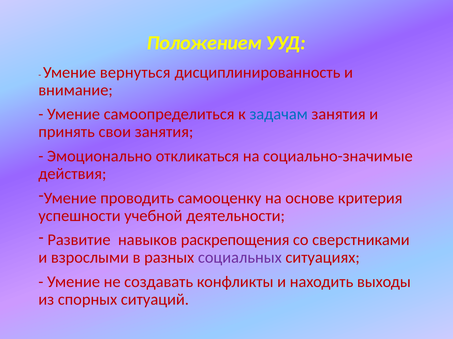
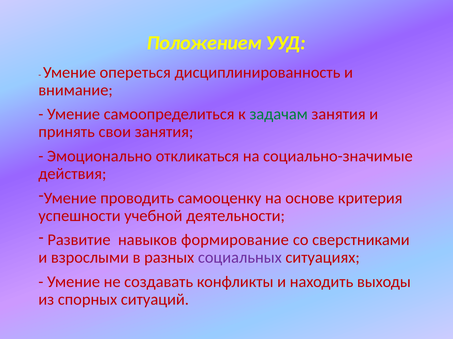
вернуться: вернуться -> опереться (135, 73)
задачам colour: blue -> green (279, 114)
раскрепощения: раскрепощения -> формирование (235, 240)
